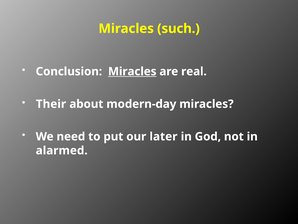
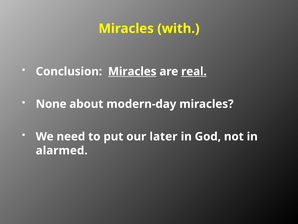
such: such -> with (178, 29)
real underline: none -> present (194, 71)
Their: Their -> None (51, 104)
